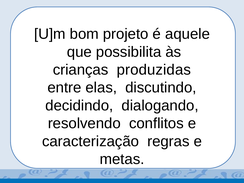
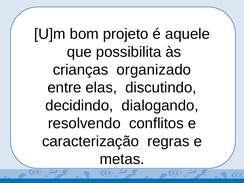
produzidas: produzidas -> organizado (154, 70)
